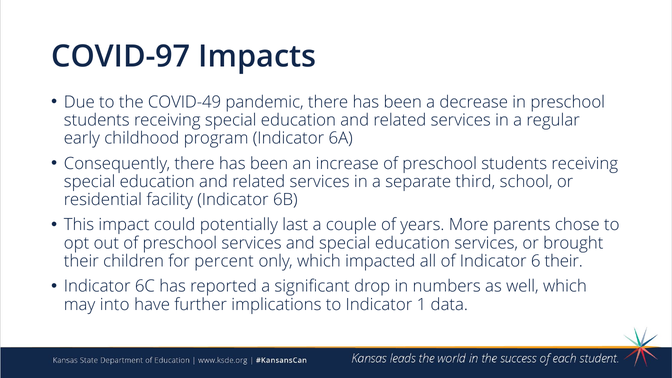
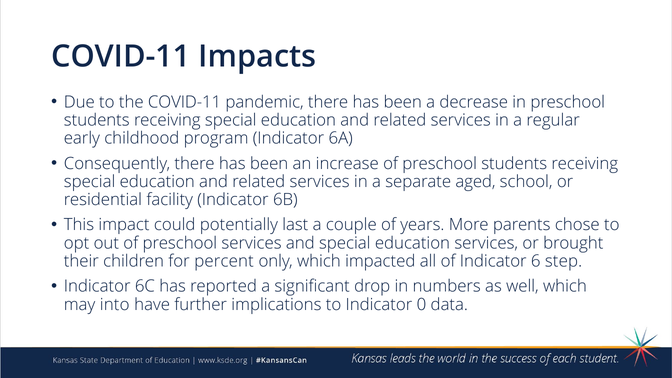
COVID-97: COVID-97 -> COVID-11 (121, 56)
the COVID-49: COVID-49 -> COVID-11 (185, 102)
third: third -> aged (475, 182)
6 their: their -> step (564, 261)
1: 1 -> 0 (421, 304)
